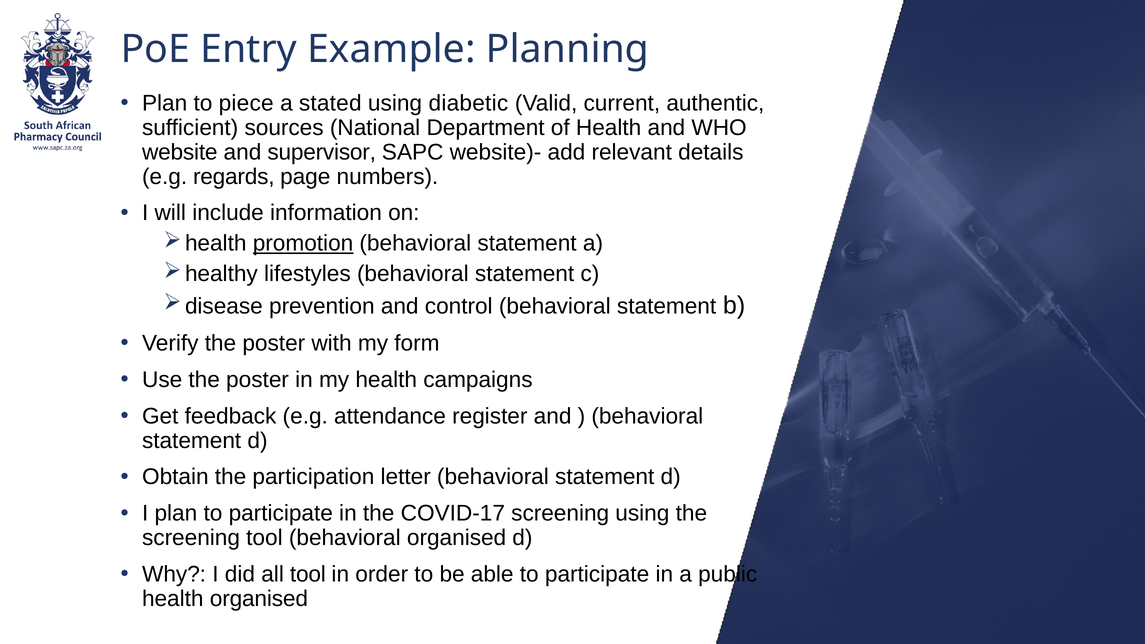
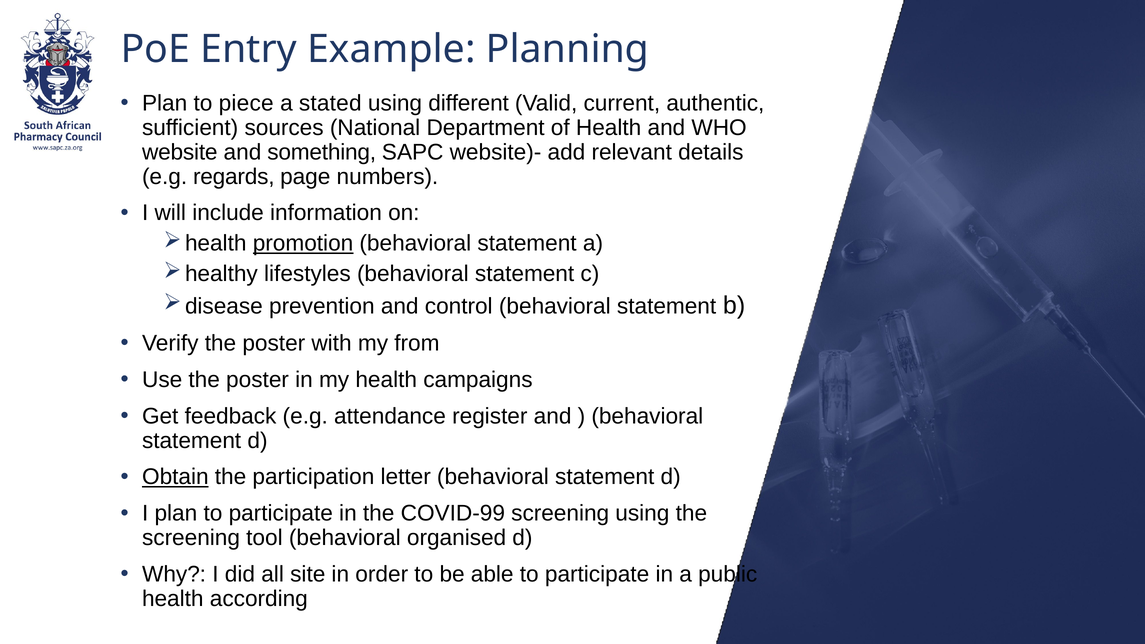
diabetic: diabetic -> different (469, 103)
supervisor: supervisor -> something (322, 152)
form: form -> from (417, 343)
Obtain underline: none -> present (175, 477)
COVID-17: COVID-17 -> COVID-99 (453, 513)
all tool: tool -> site (308, 574)
health organised: organised -> according (259, 599)
